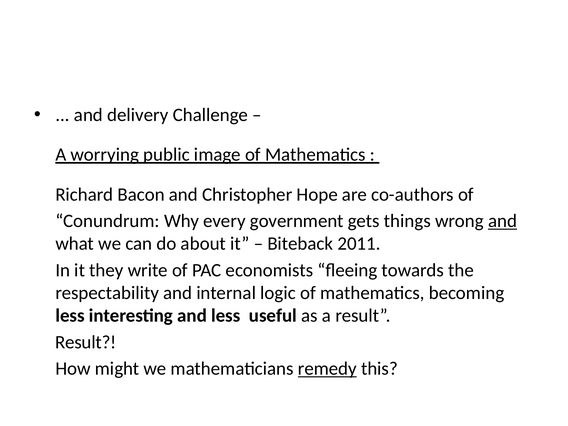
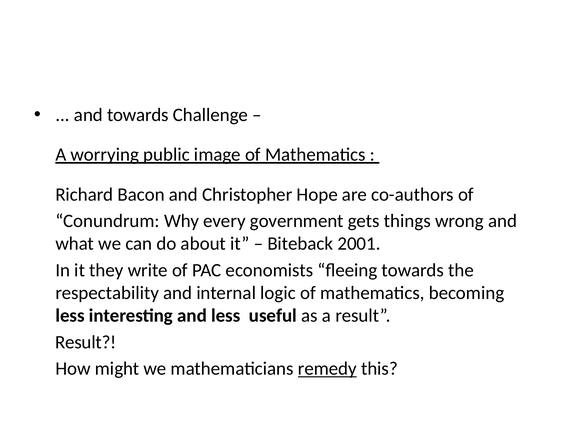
and delivery: delivery -> towards (138, 115)
and underline: present -> none (502, 221)
2011: 2011 -> 2001 (359, 244)
